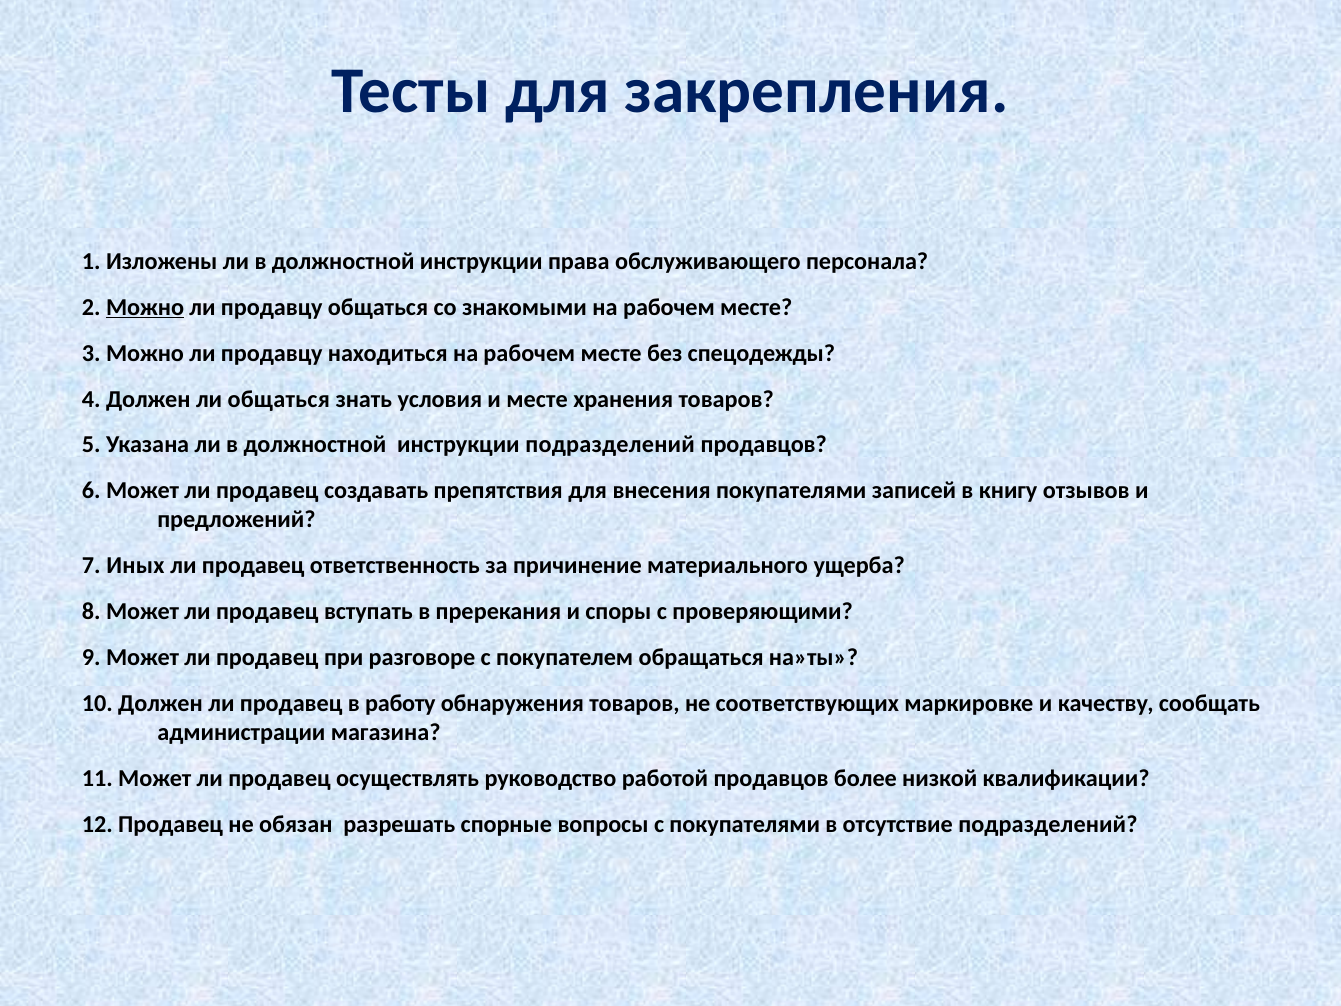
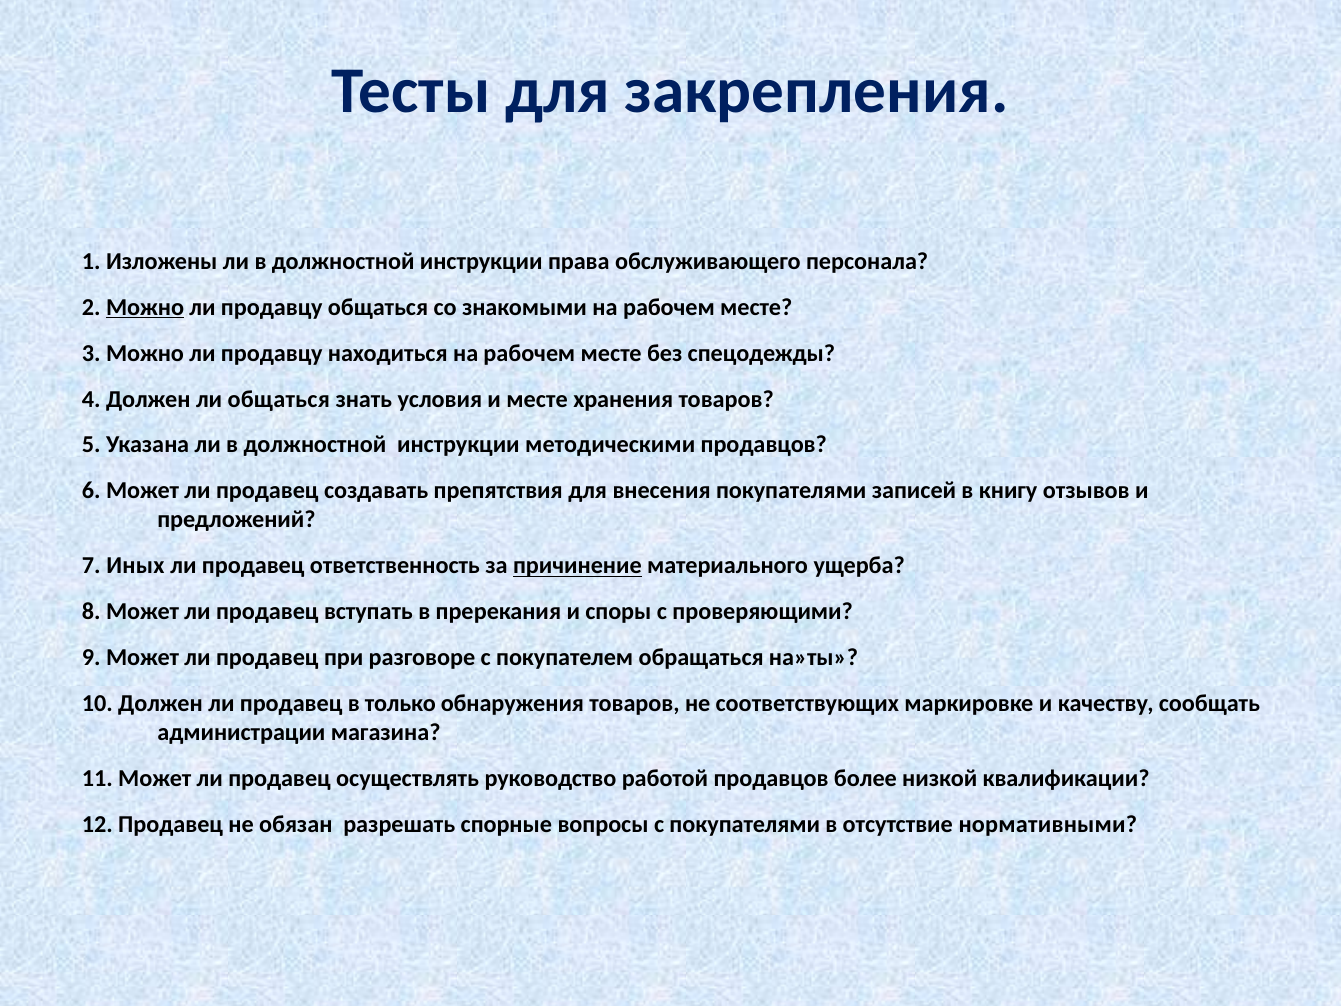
инструкции подразделений: подразделений -> методическими (610, 445)
причинение underline: none -> present (577, 566)
работу: работу -> только (400, 703)
отсутствие подразделений: подразделений -> нормативными (1048, 824)
